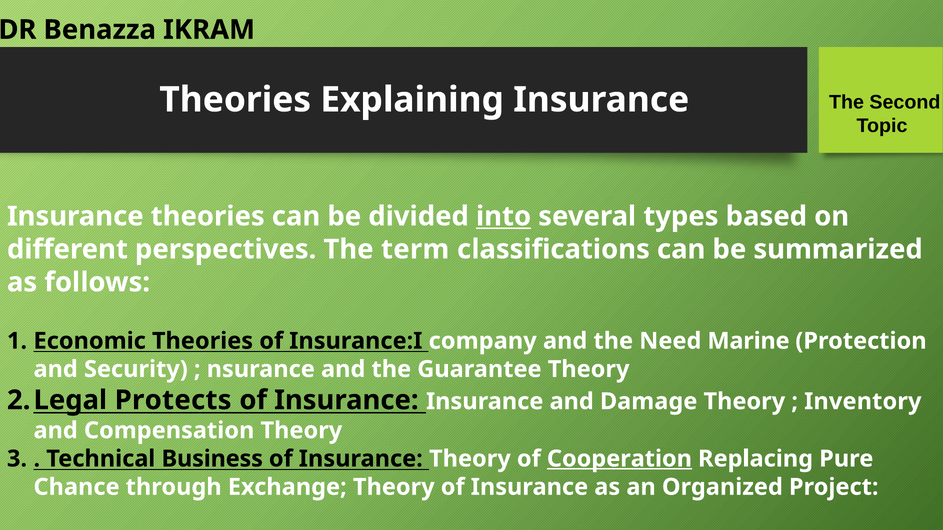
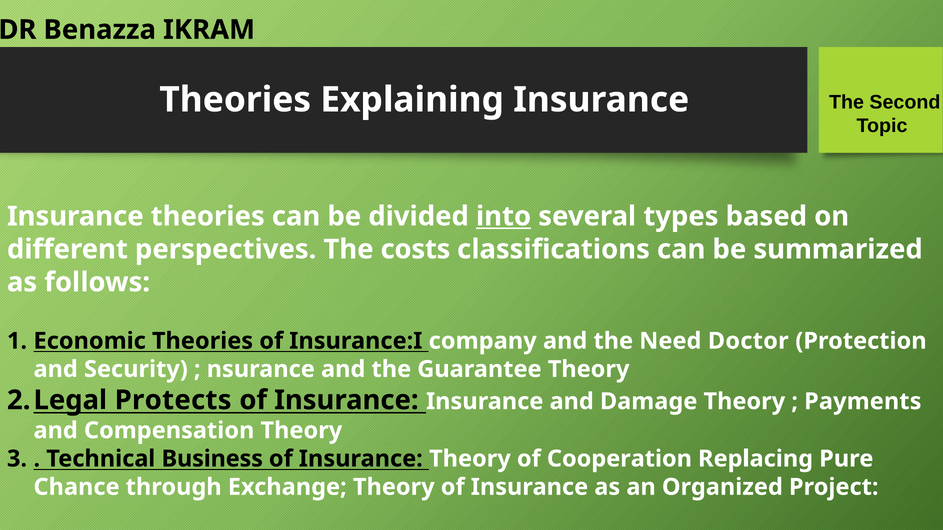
term: term -> costs (415, 250)
Marine: Marine -> Doctor (748, 341)
Inventory: Inventory -> Payments (863, 402)
Cooperation underline: present -> none (619, 459)
